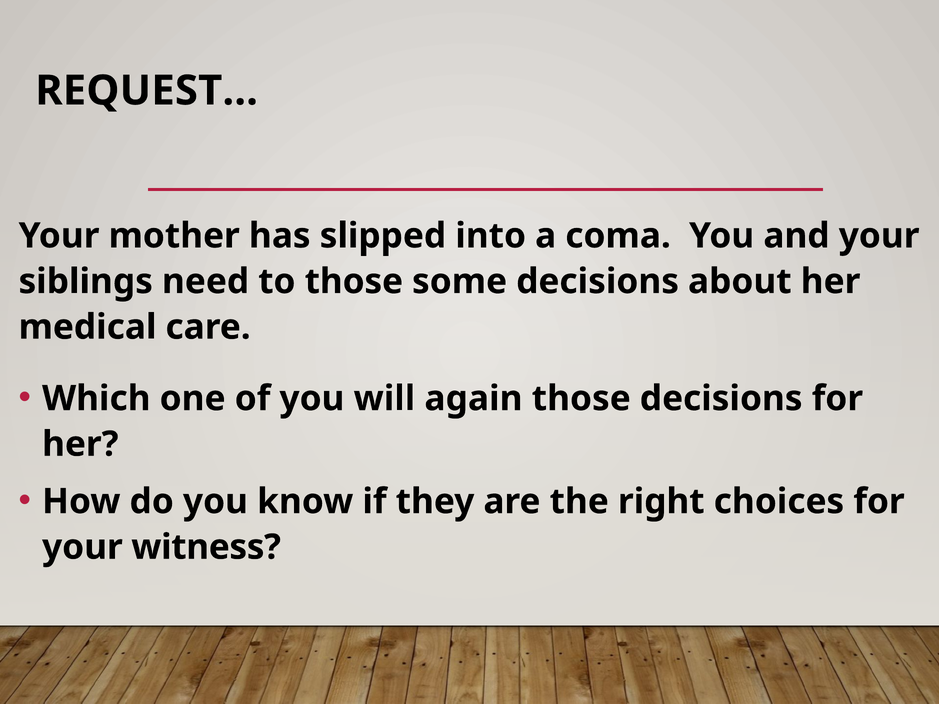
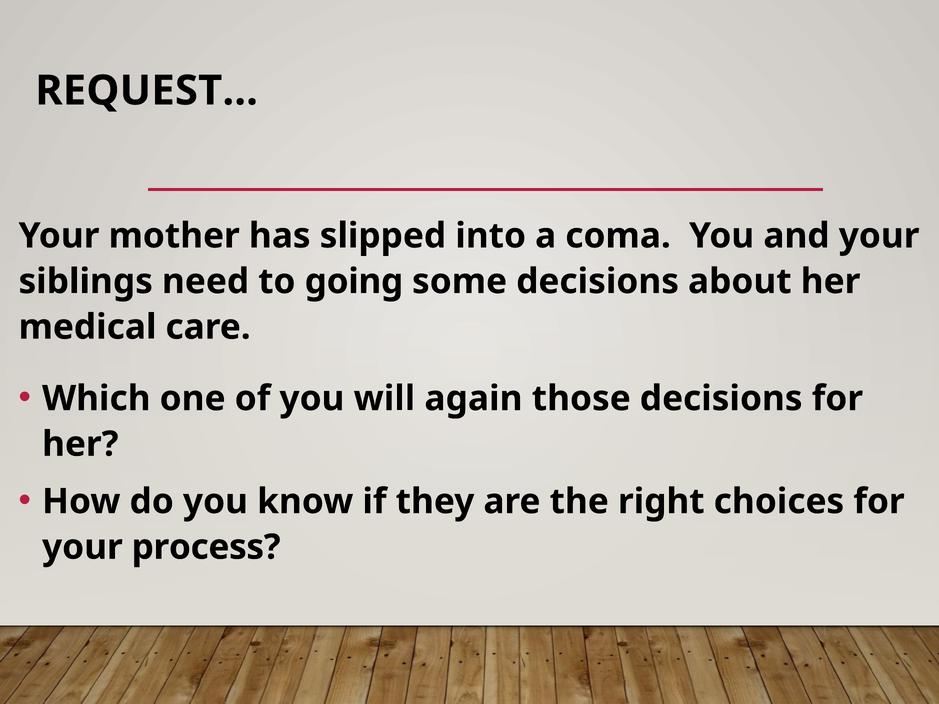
to those: those -> going (354, 282)
witness: witness -> process (206, 547)
